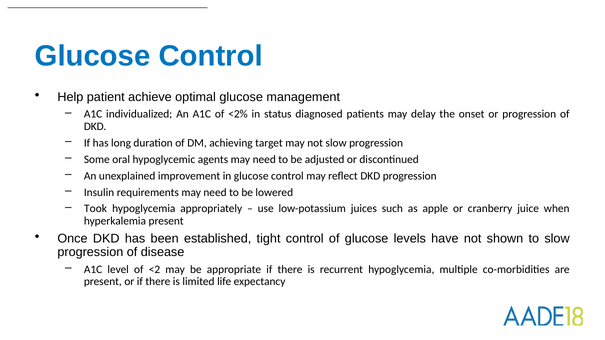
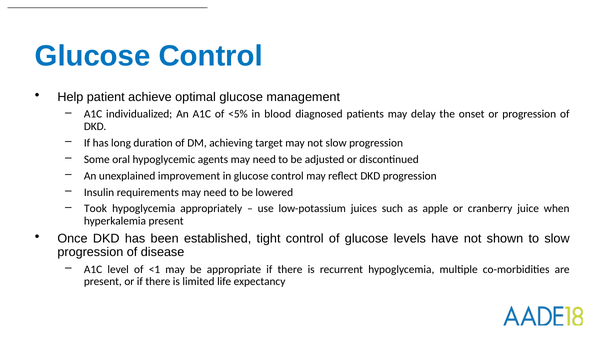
<2%: <2% -> <5% (238, 114)
status: status -> blood (278, 114)
<2: <2 -> <1 (154, 270)
